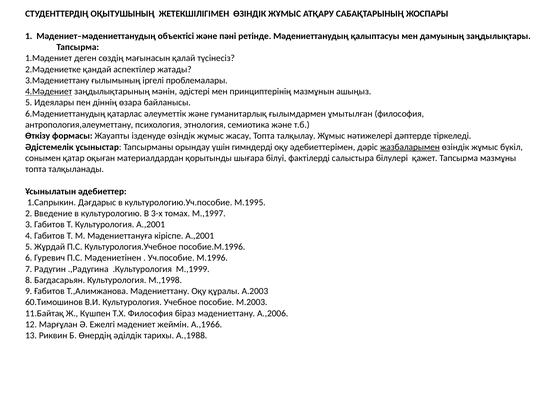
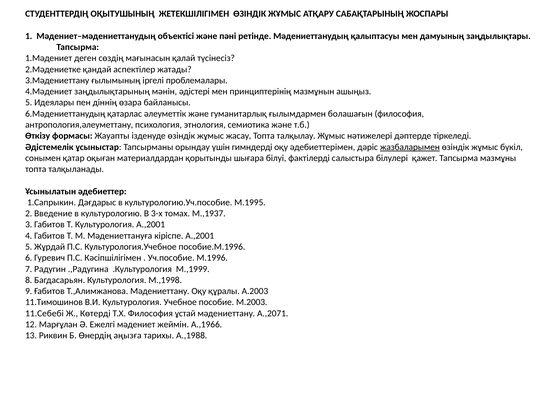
4.Мәдениет underline: present -> none (49, 92)
ұмытылған: ұмытылған -> болашағын (350, 114)
М.,1997: М.,1997 -> М.,1937 (209, 214)
Мәдениетінен: Мәдениетінен -> Кәсіпшілігімен (113, 258)
60.Тимошинов: 60.Тимошинов -> 11.Тимошинов (54, 302)
11.Байтақ: 11.Байтақ -> 11.Себебі (44, 314)
Күшпен: Күшпен -> Көтерді (95, 314)
бiраз: бiраз -> ұстай (185, 314)
А.,2006: А.,2006 -> А.,2071 (273, 314)
әділдік: әділдік -> аңызға (128, 336)
